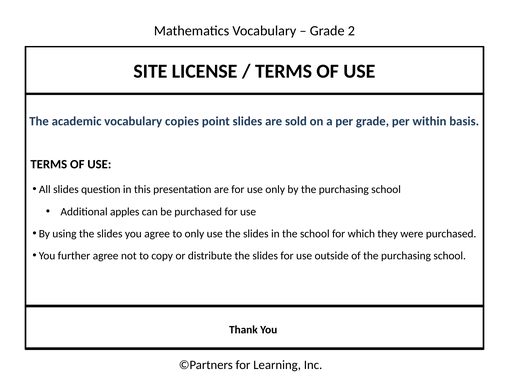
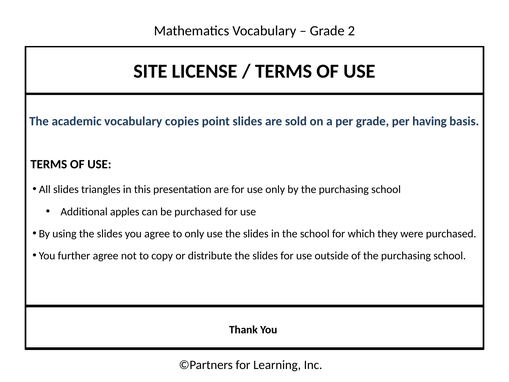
within: within -> having (430, 121)
question: question -> triangles (101, 189)
